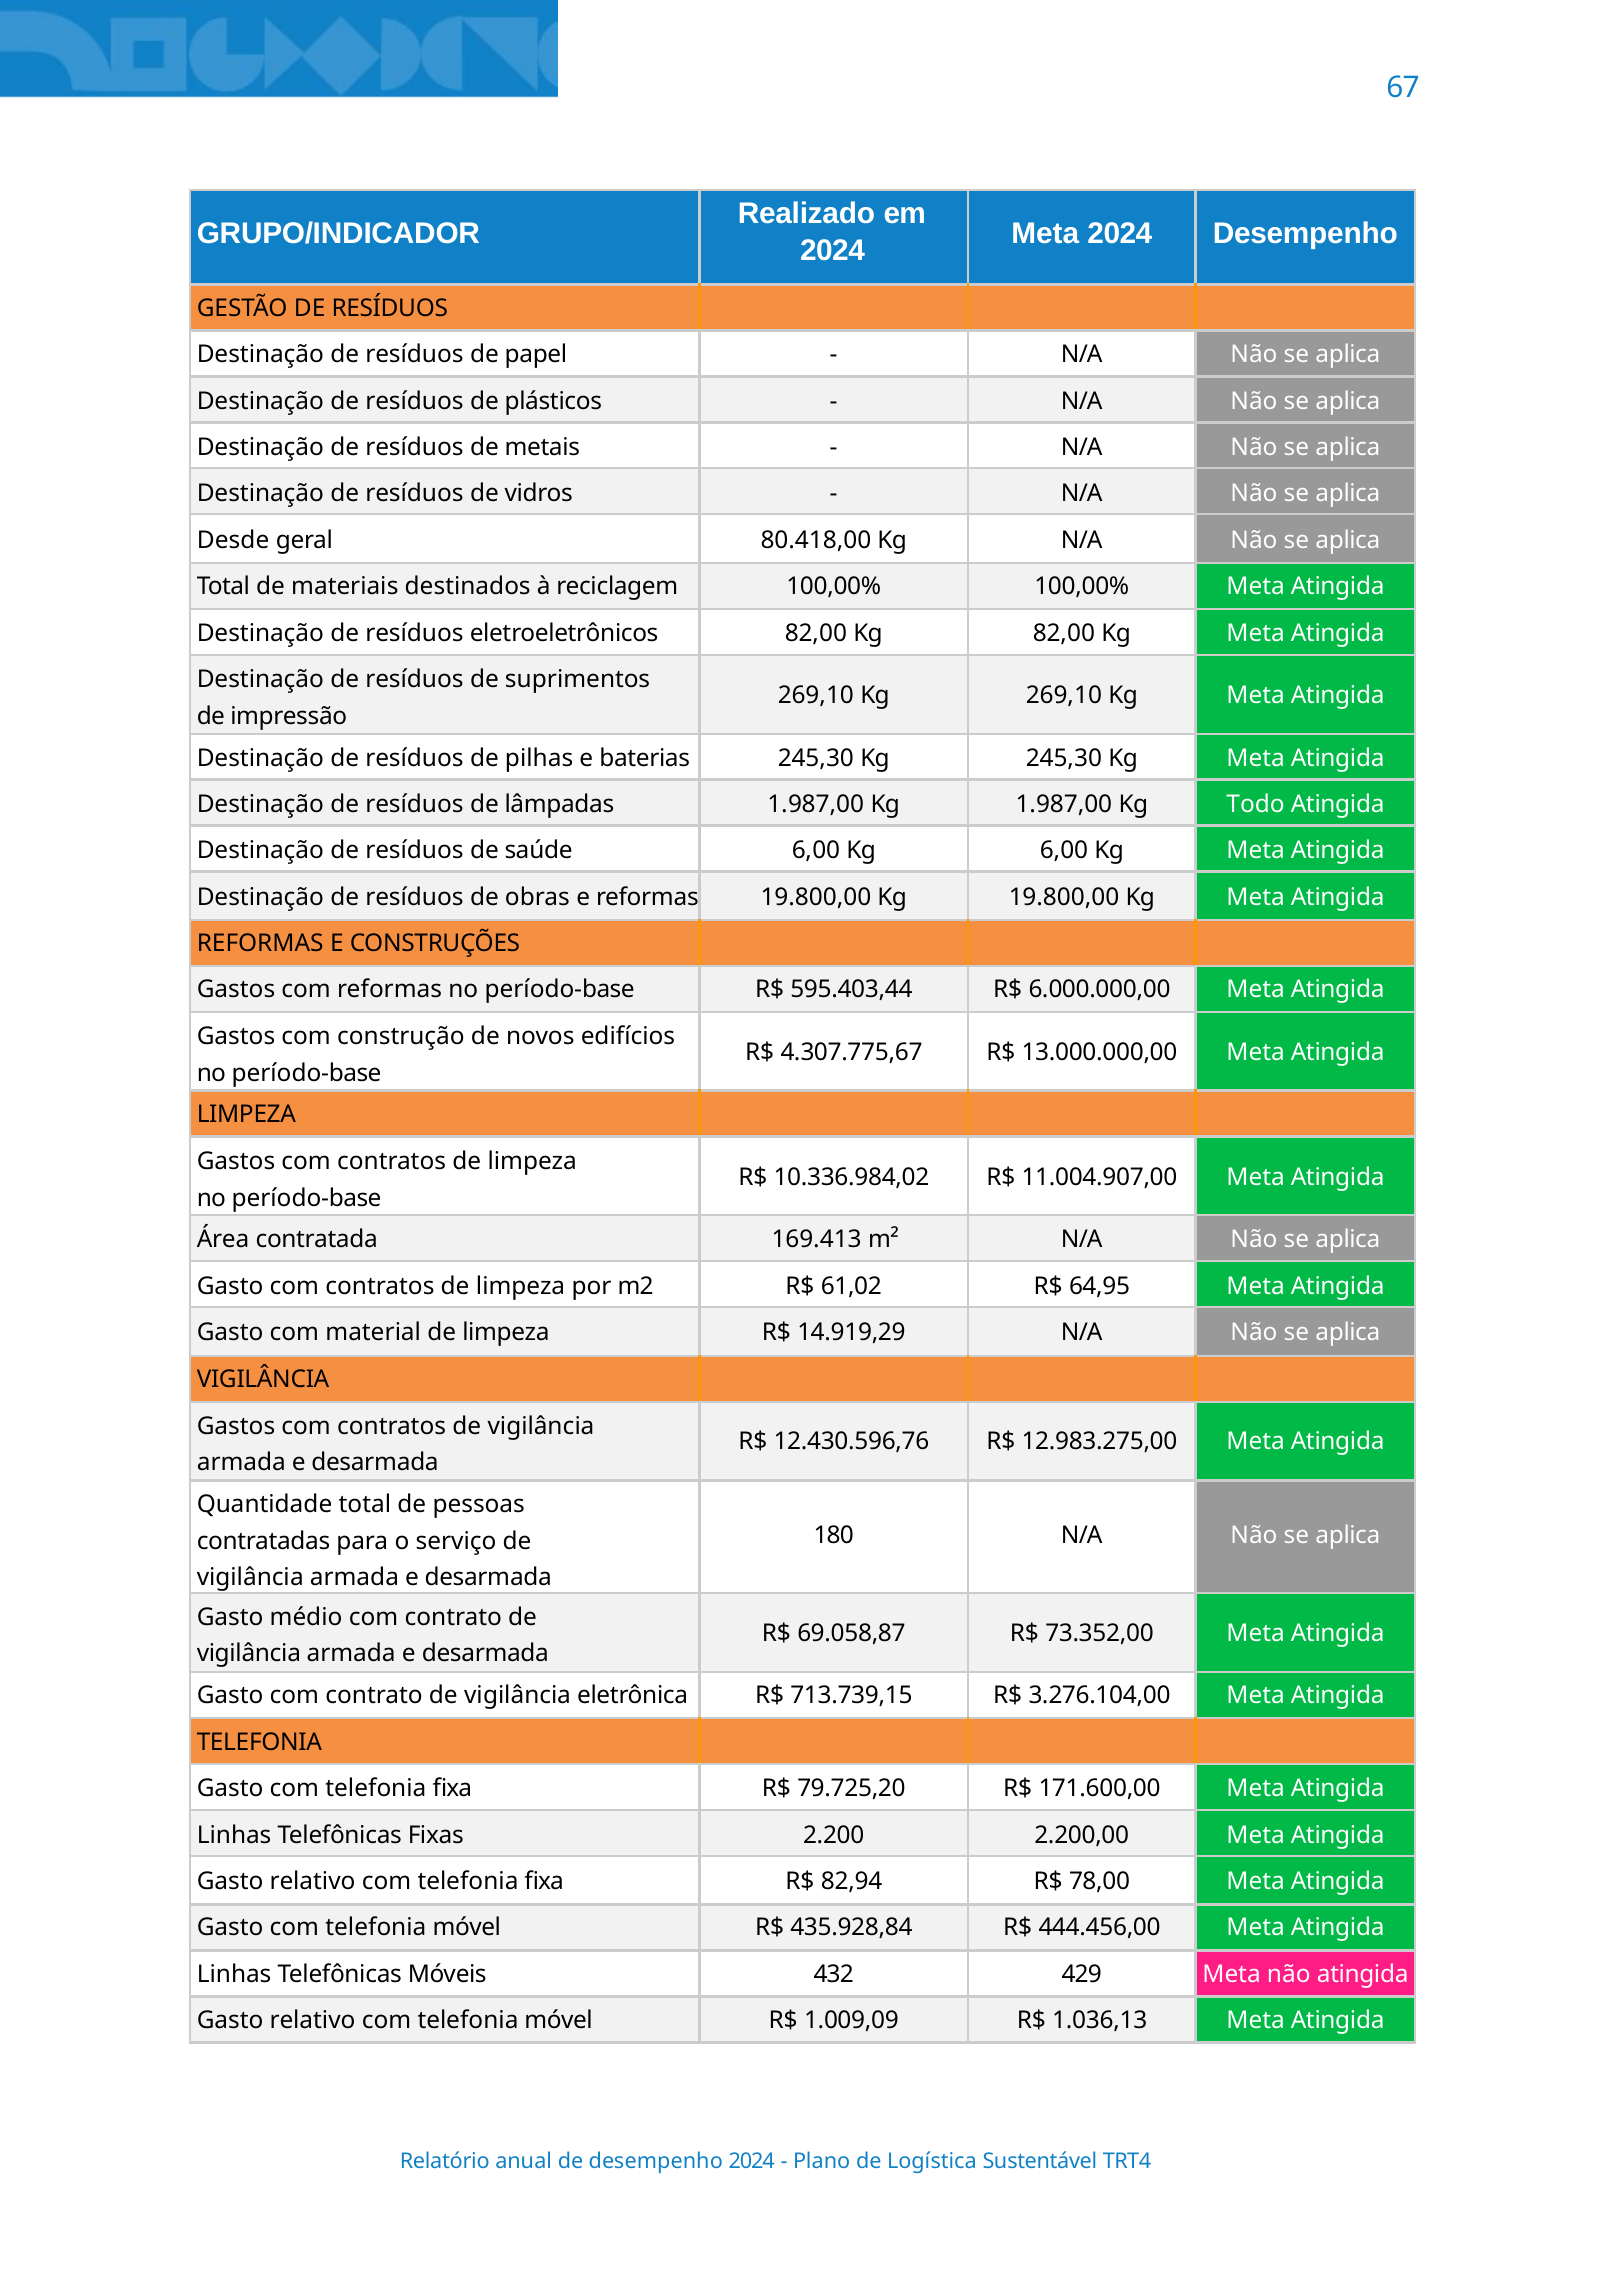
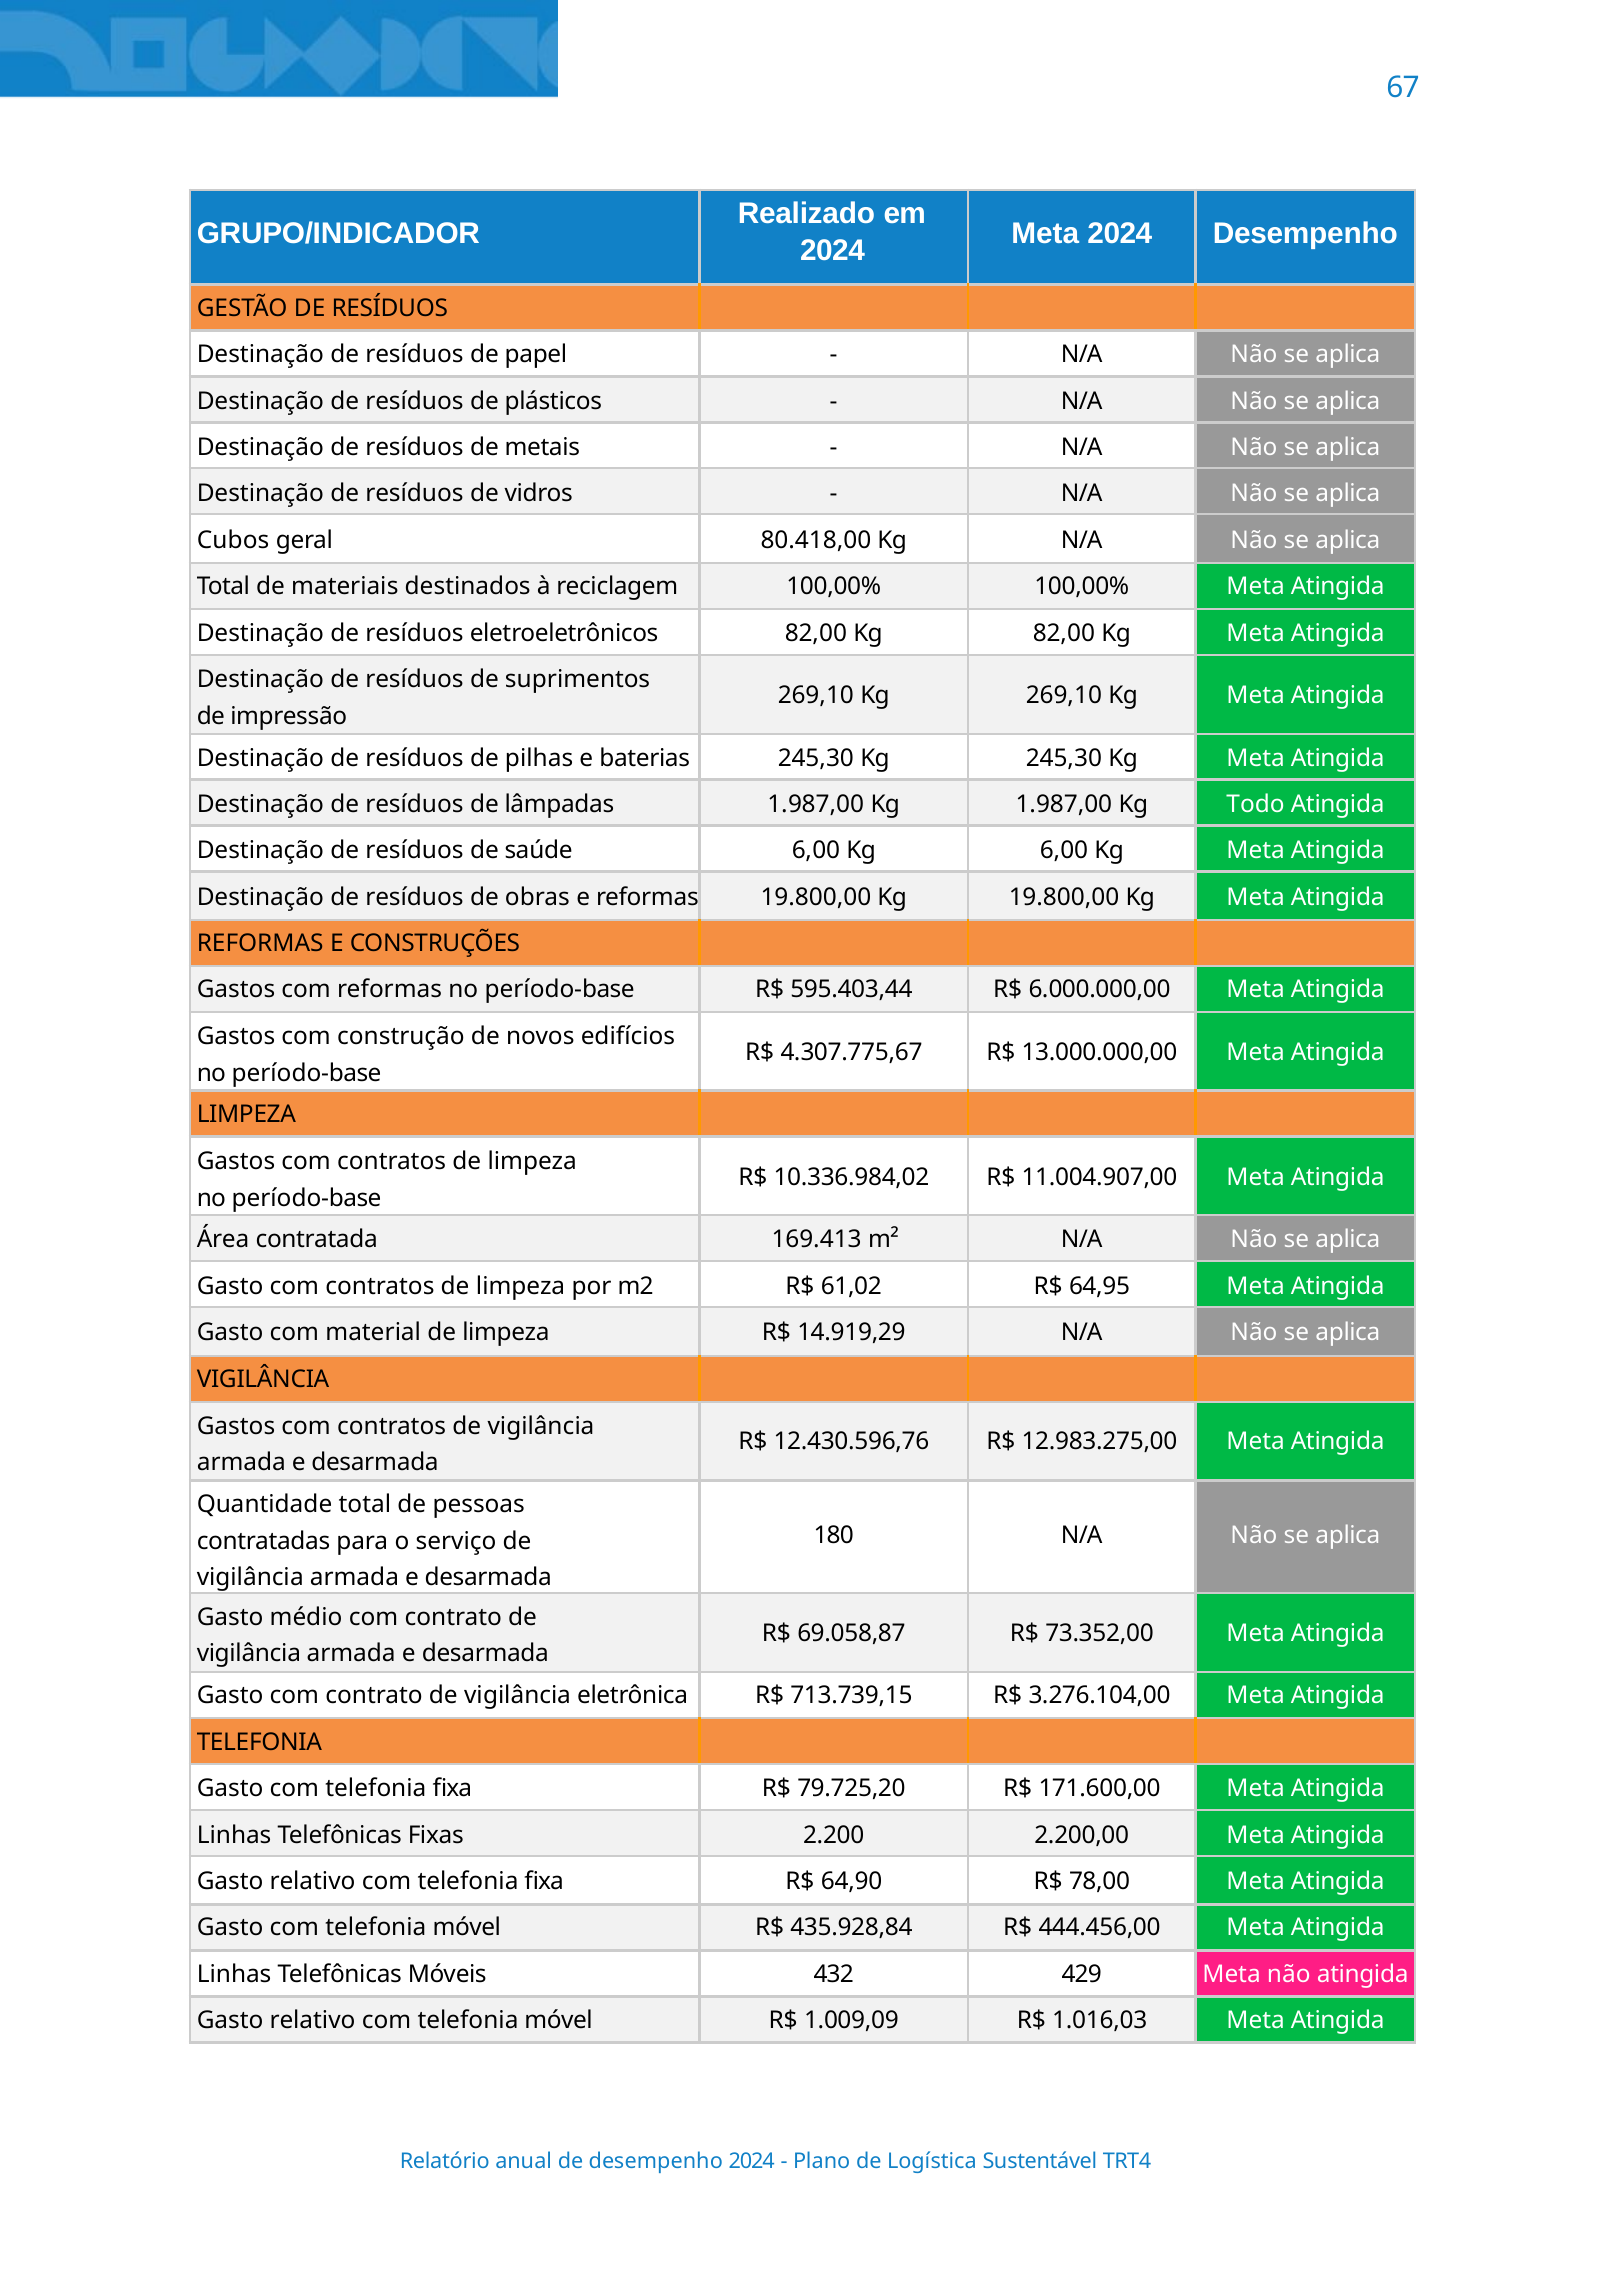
Desde: Desde -> Cubos (233, 540)
82,94: 82,94 -> 64,90 (852, 1881)
1.036,13: 1.036,13 -> 1.016,03 (1100, 2021)
